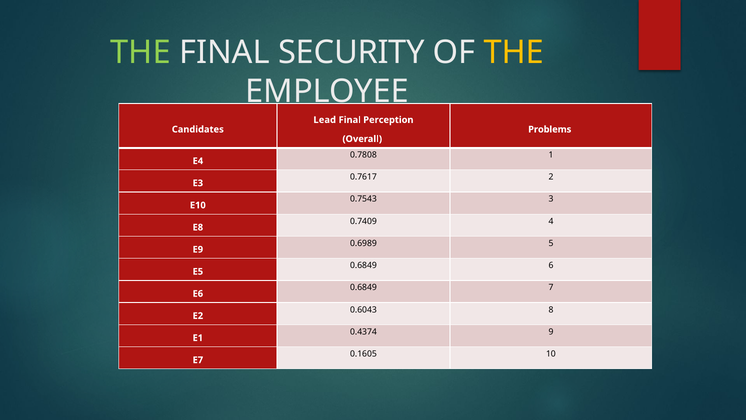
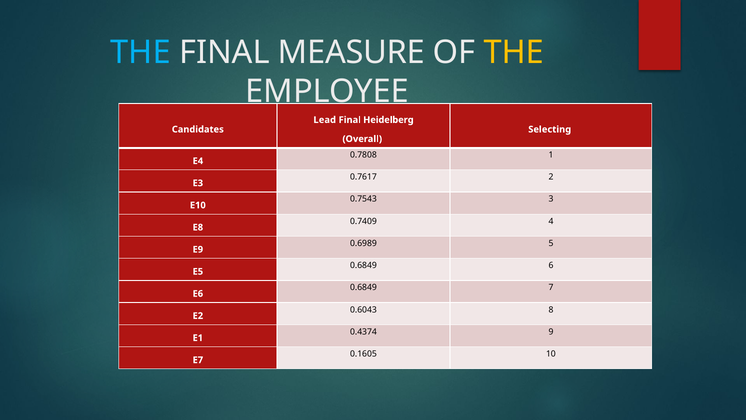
THE colour: light green -> light blue (141, 52)
SECURITY: SECURITY -> MEASURE (351, 52)
Perception: Perception -> Heidelberg (388, 120)
Problems: Problems -> Selecting (550, 129)
